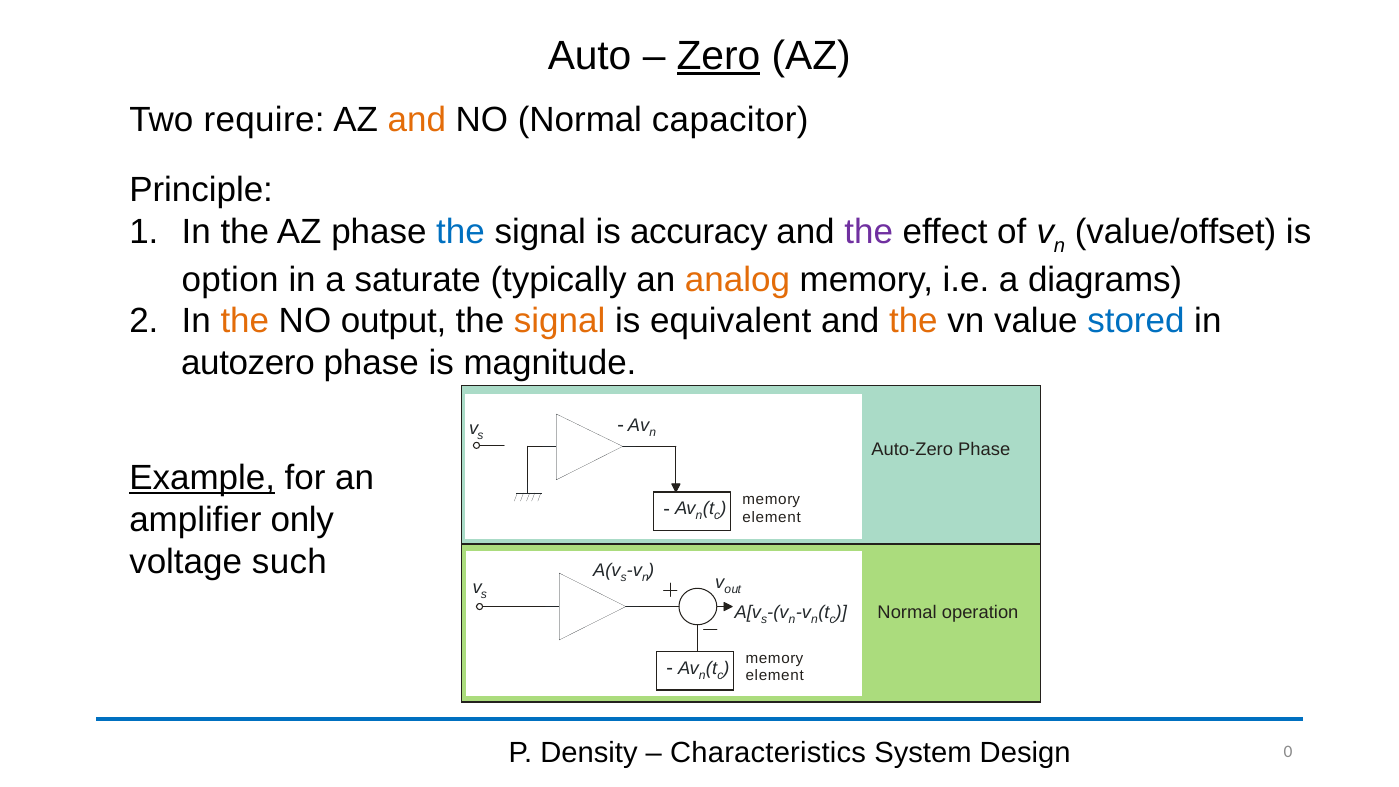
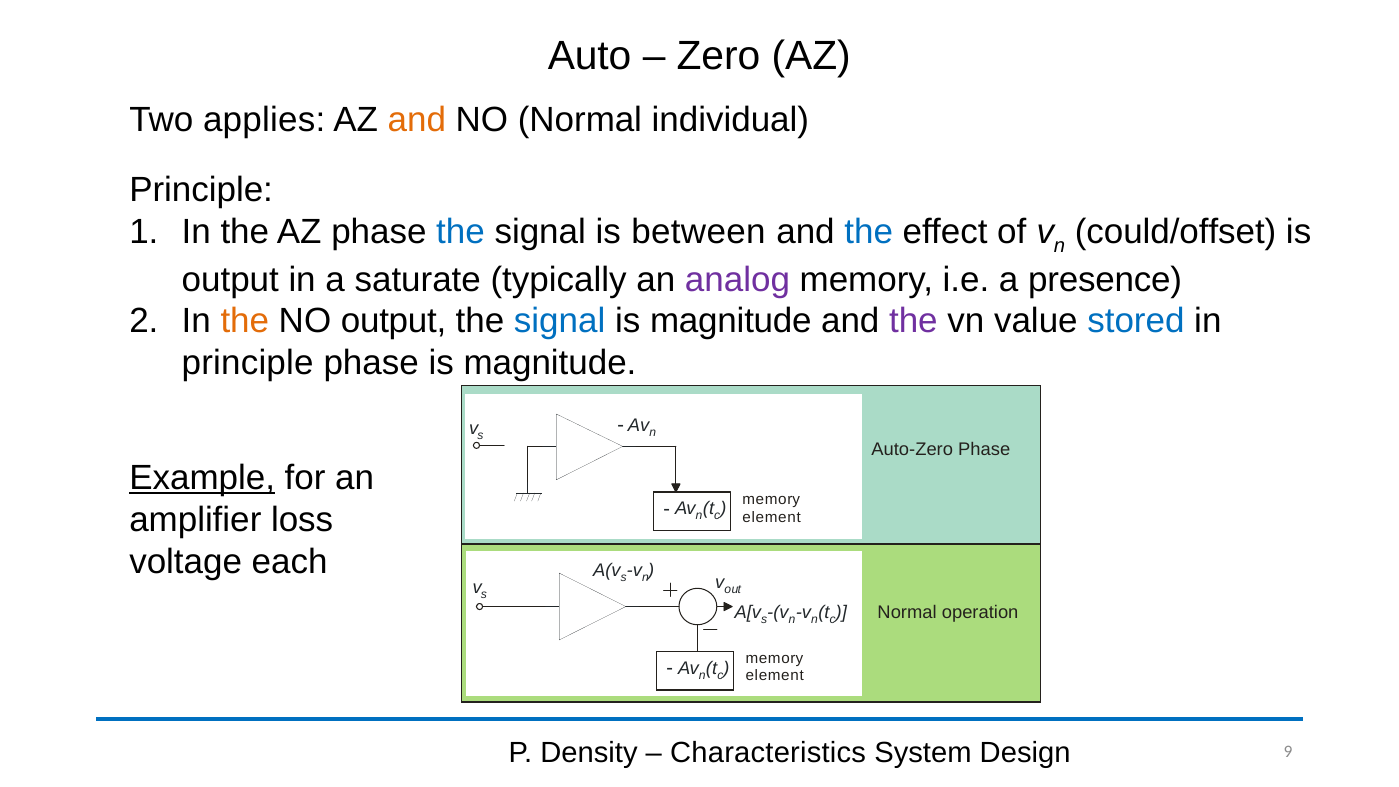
Zero underline: present -> none (719, 56)
require: require -> applies (264, 120)
capacitor: capacitor -> individual (730, 120)
accuracy: accuracy -> between (698, 232)
the colour: purple -> blue (869, 232)
value/offset: value/offset -> could/offset (1176, 232)
option: option -> output (230, 279)
analog colour: orange -> purple (737, 279)
diagrams: diagrams -> presence (1105, 279)
signal colour: orange -> blue (560, 321)
equivalent: equivalent -> magnitude (731, 321)
the colour: orange -> purple (913, 321)
autozero: autozero -> principle (248, 363)
only: only -> loss (302, 520)
such: such -> each (290, 562)
0: 0 -> 9 (1288, 751)
